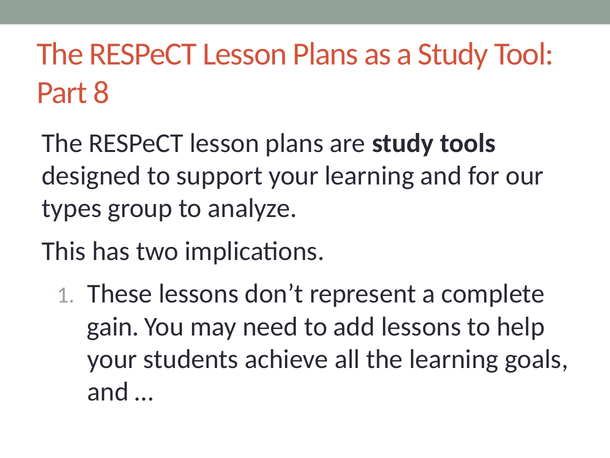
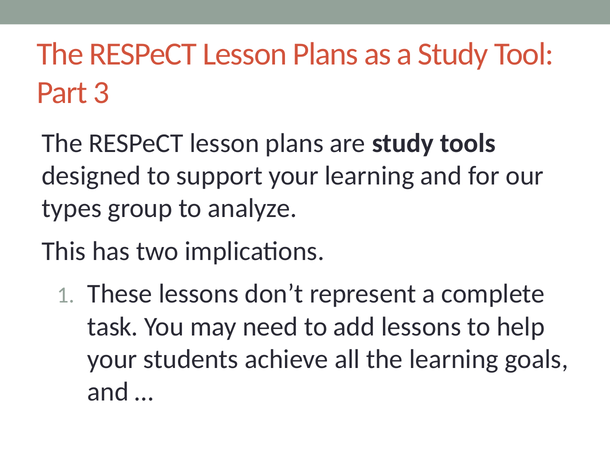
8: 8 -> 3 (101, 93)
gain: gain -> task (113, 326)
